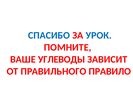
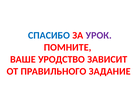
УРОК colour: blue -> purple (99, 35)
УГЛЕВОДЫ: УГЛЕВОДЫ -> УРОДСТВО (61, 59)
ПРАВИЛО: ПРАВИЛО -> ЗАДАНИЕ (110, 71)
